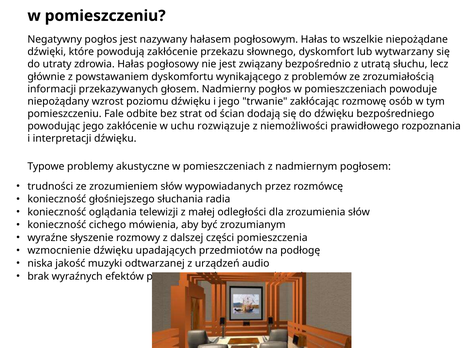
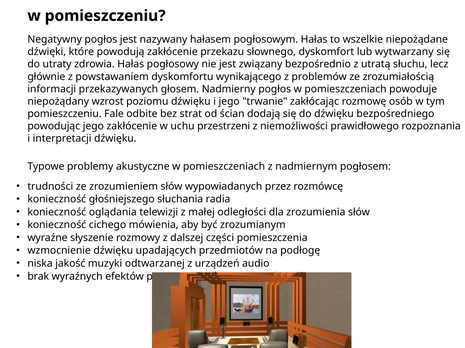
rozwiązuje: rozwiązuje -> przestrzeni (224, 126)
